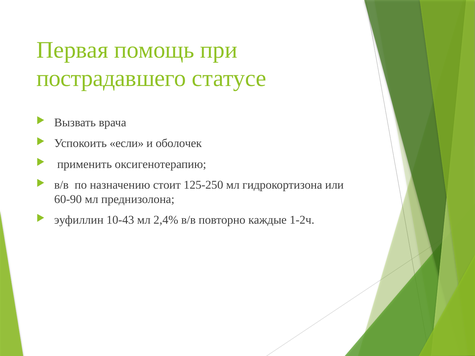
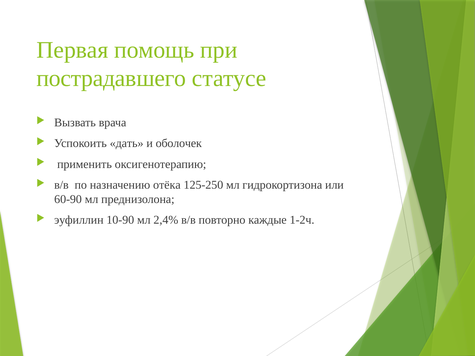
если: если -> дать (127, 143)
стоит: стоит -> отёка (167, 185)
10-43: 10-43 -> 10-90 (120, 220)
